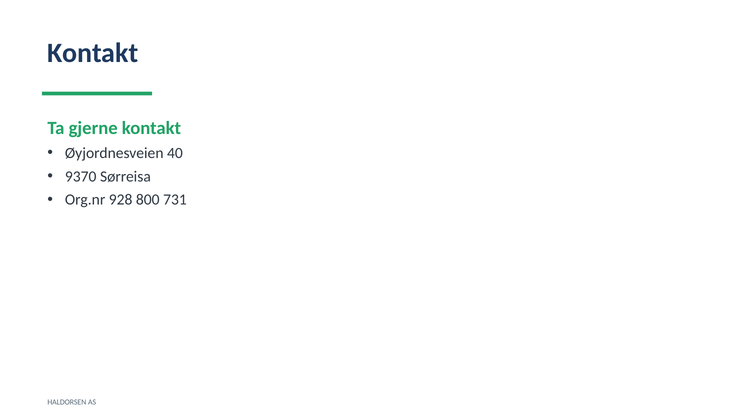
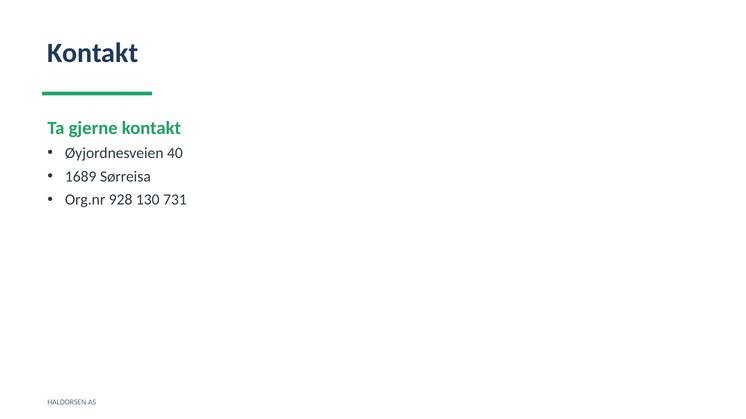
9370: 9370 -> 1689 (81, 177)
800: 800 -> 130 (148, 200)
